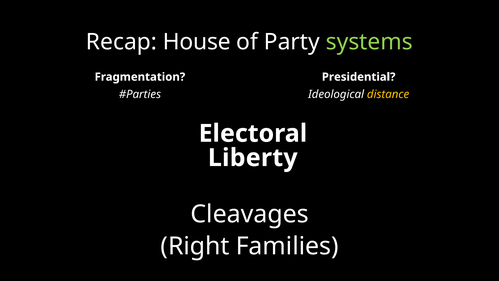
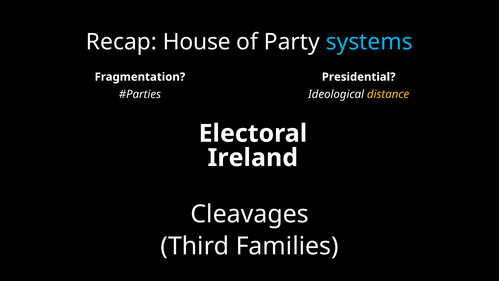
systems colour: light green -> light blue (369, 42)
Liberty: Liberty -> Ireland (253, 158)
Right: Right -> Third (195, 246)
